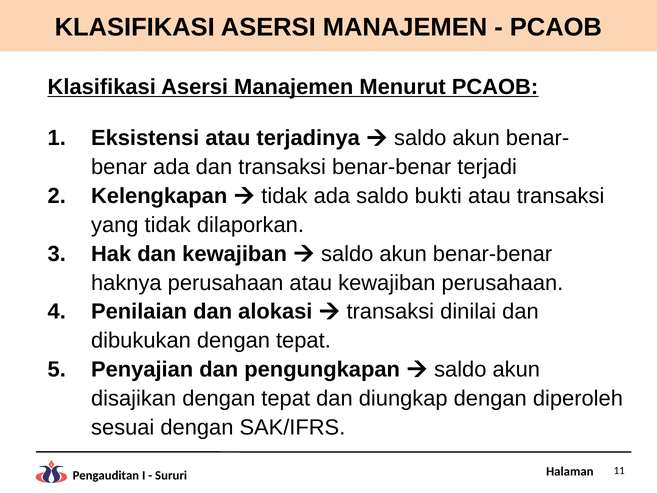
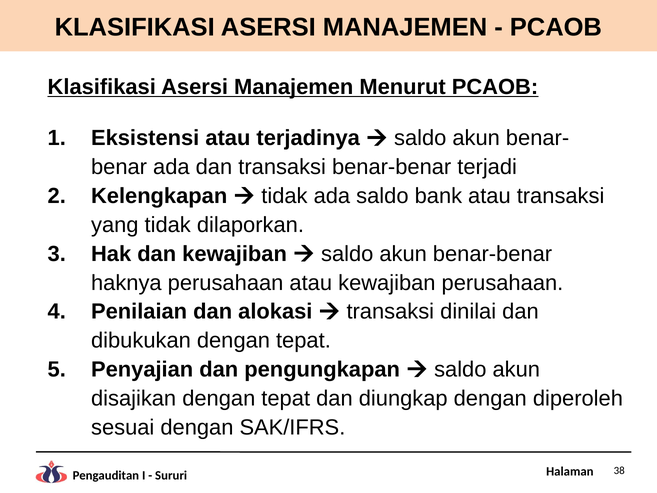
bukti: bukti -> bank (438, 196)
11: 11 -> 38 (619, 470)
